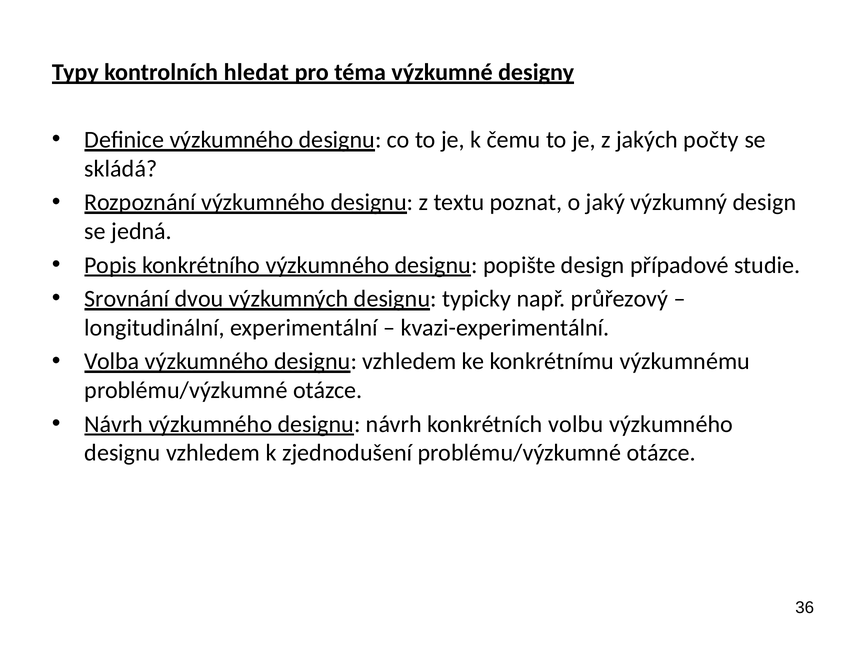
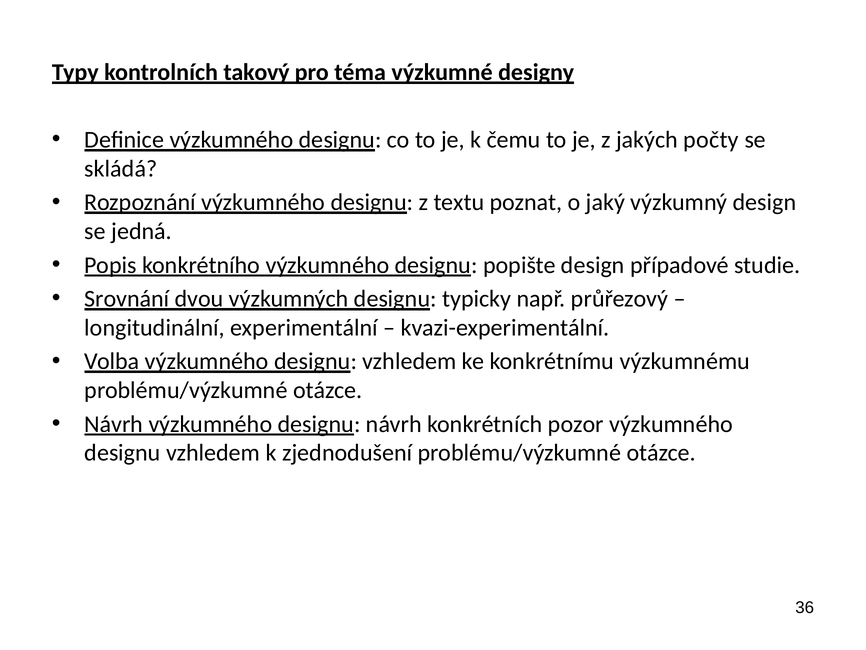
hledat: hledat -> takový (256, 72)
volbu: volbu -> pozor (576, 424)
